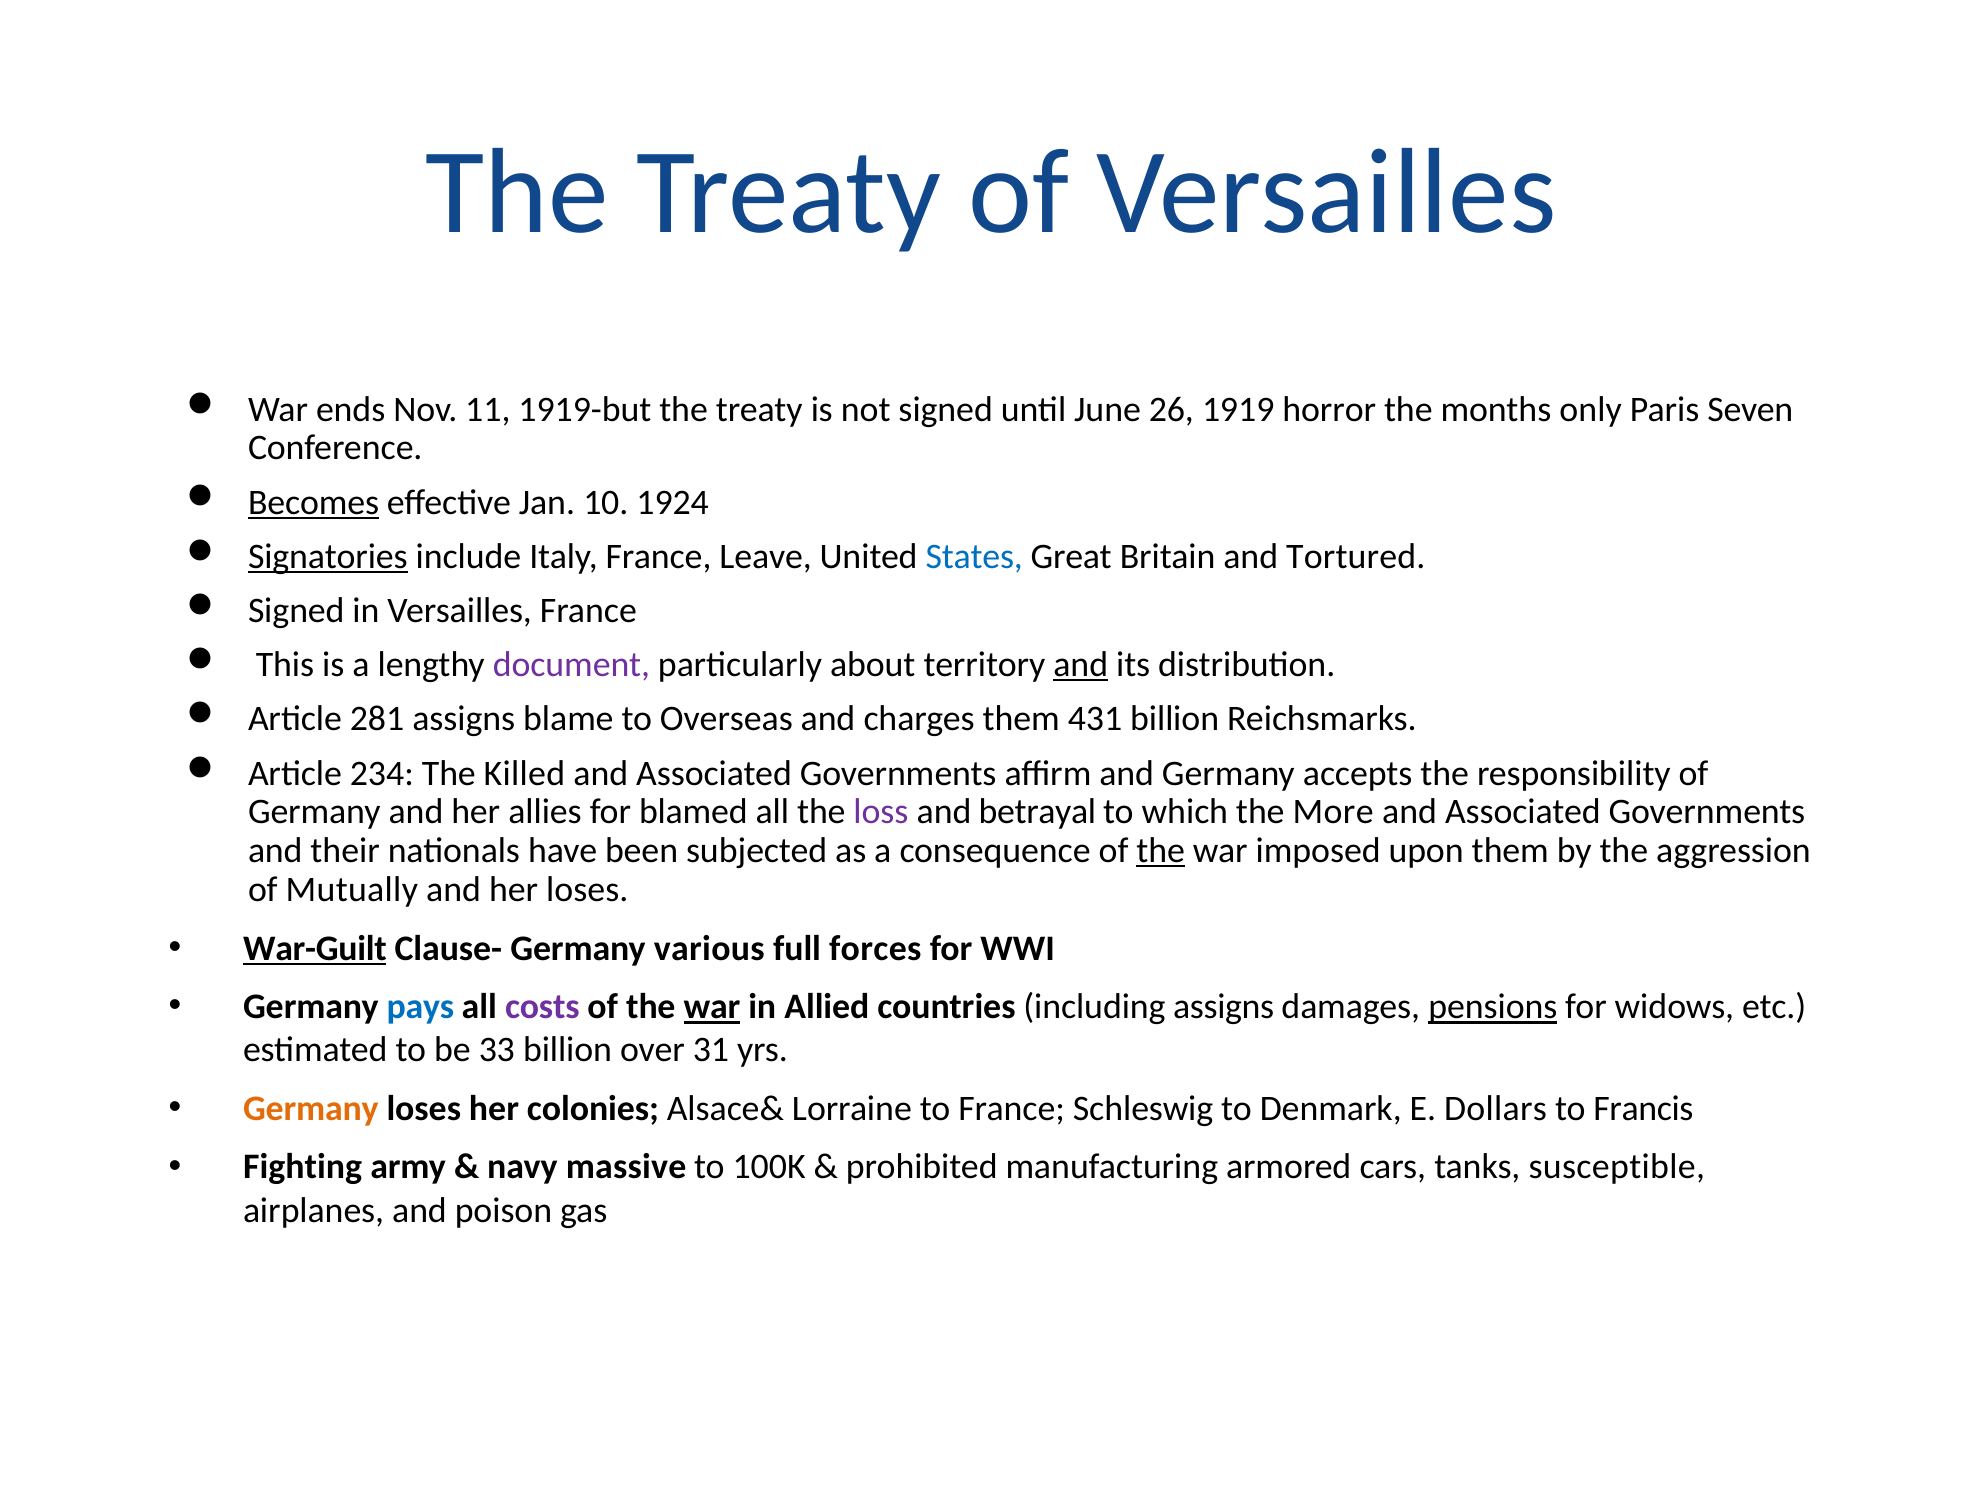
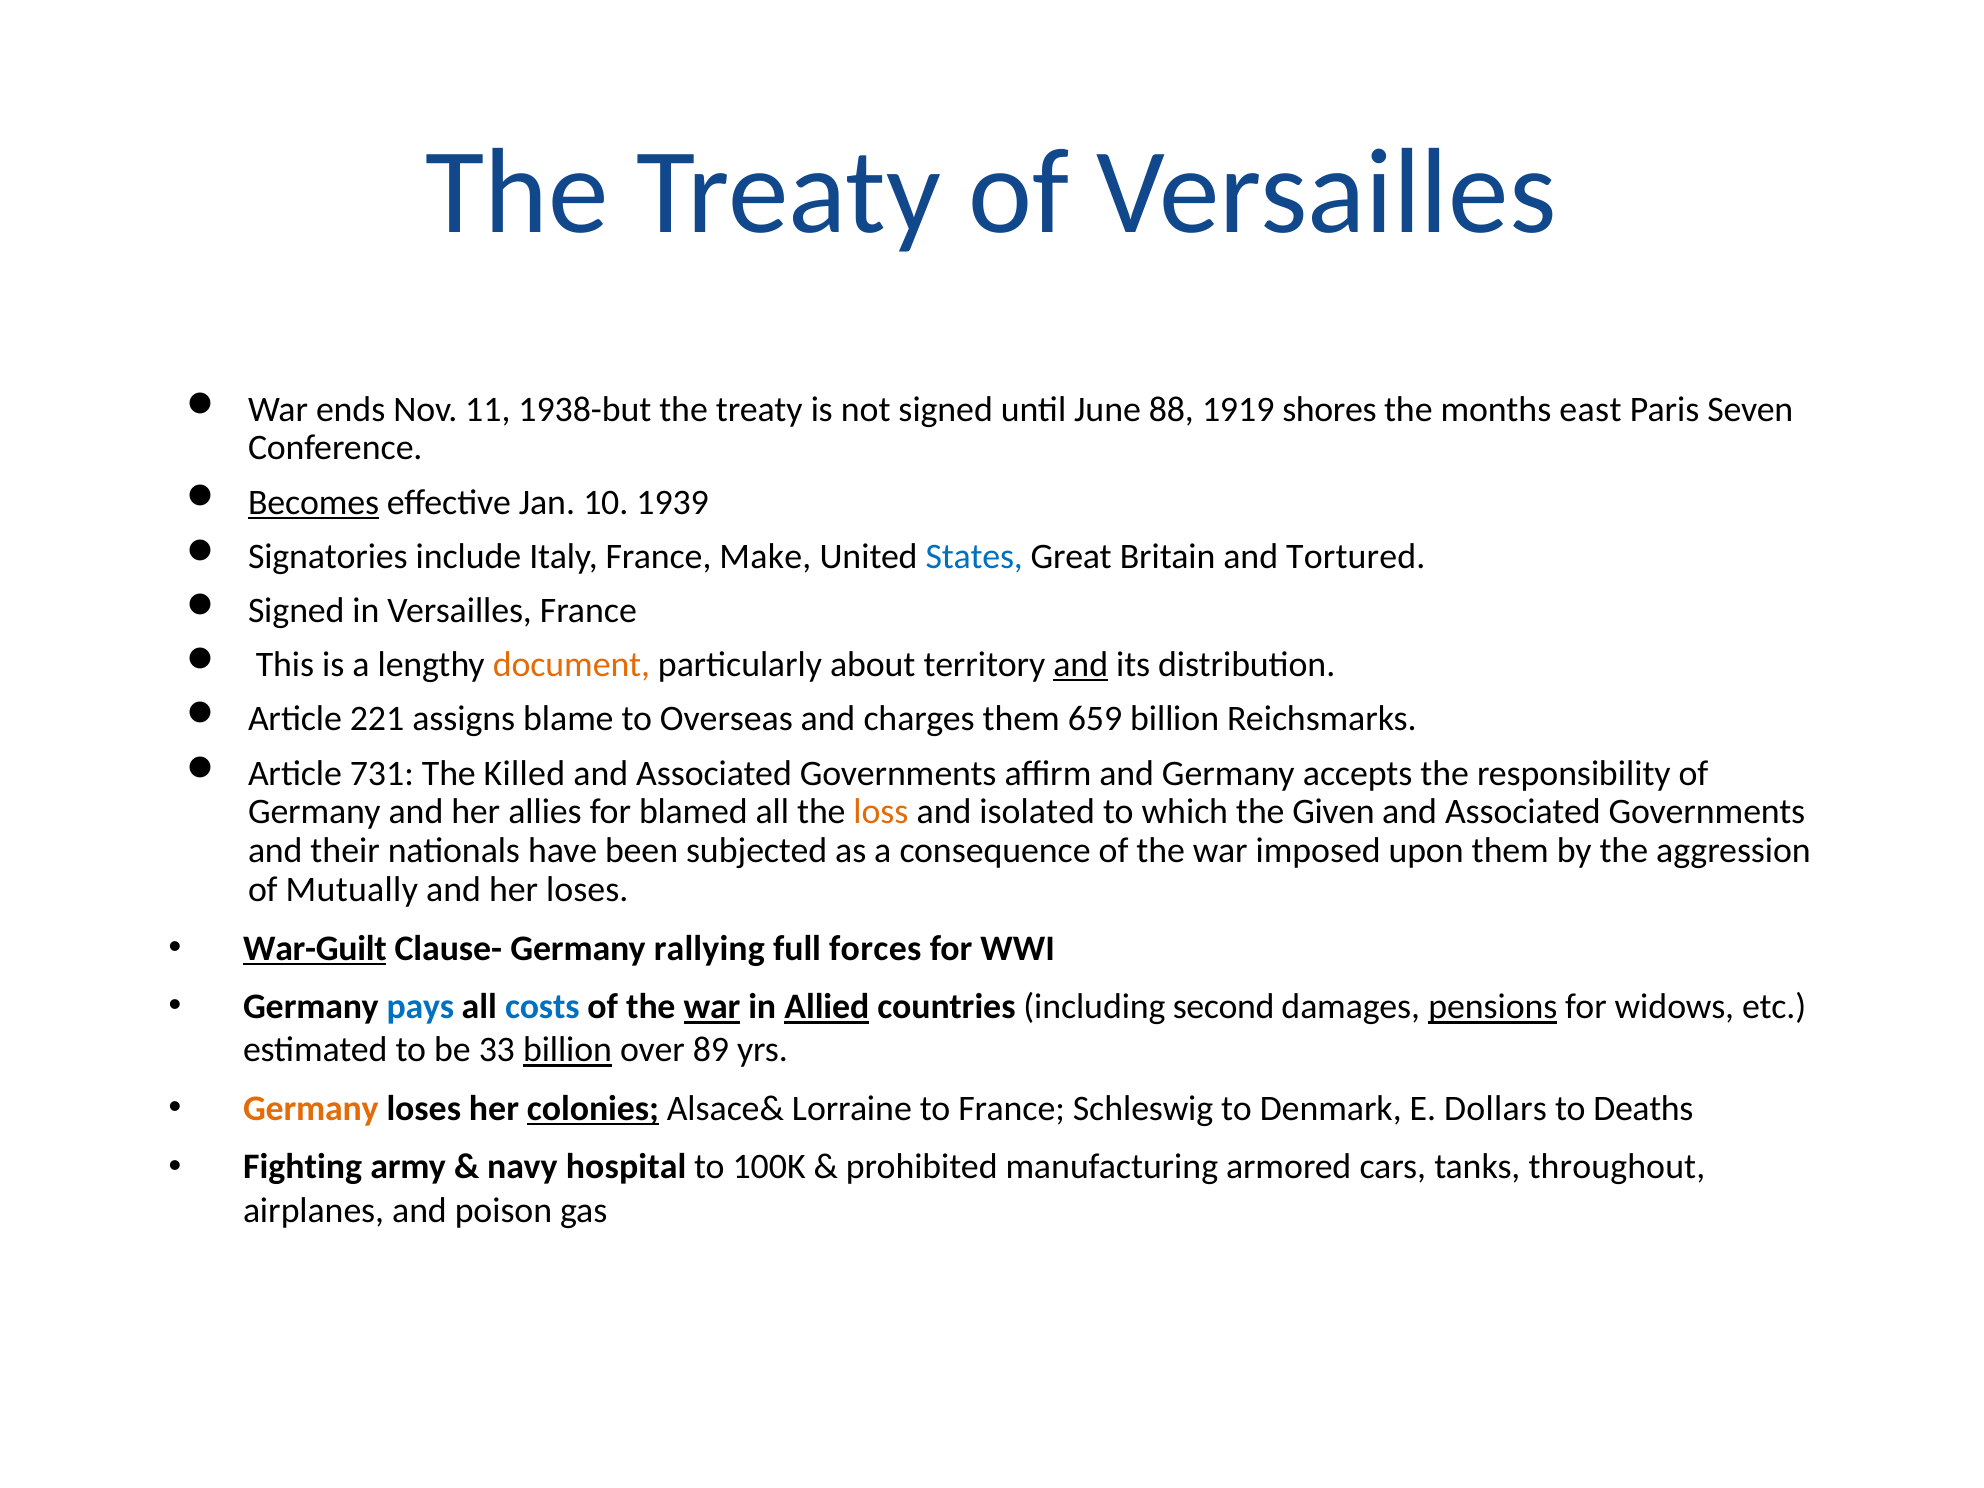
1919-but: 1919-but -> 1938-but (585, 409)
26: 26 -> 88 (1171, 409)
horror: horror -> shores (1329, 409)
only: only -> east (1590, 409)
1924: 1924 -> 1939 (673, 502)
Signatories underline: present -> none (328, 556)
Leave: Leave -> Make (765, 556)
document colour: purple -> orange (571, 665)
281: 281 -> 221 (377, 719)
431: 431 -> 659 (1095, 719)
234: 234 -> 731 (382, 773)
loss colour: purple -> orange (881, 812)
betrayal: betrayal -> isolated (1037, 812)
More: More -> Given (1333, 812)
the underline: present -> none (1161, 851)
various: various -> rallying (709, 949)
costs colour: purple -> blue (542, 1007)
Allied underline: none -> present (827, 1007)
including assigns: assigns -> second (1224, 1007)
billion underline: none -> present (568, 1050)
31: 31 -> 89 (711, 1050)
colonies underline: none -> present (593, 1109)
Francis: Francis -> Deaths (1643, 1109)
massive: massive -> hospital (626, 1167)
susceptible: susceptible -> throughout (1617, 1167)
